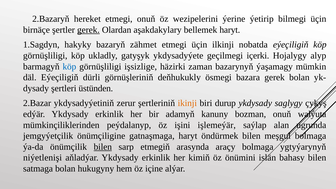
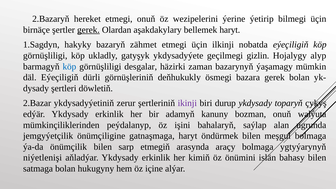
içerki: içerki -> gizlin (258, 56)
işsizlige: işsizlige -> desgalar (141, 67)
üstünden: üstünden -> döwletiň (96, 88)
ikinji colour: orange -> purple (187, 103)
saglygy: saglygy -> toparyň (289, 103)
işlemeýär: işlemeýär -> bahalaryň (217, 125)
bilen underline: present -> none (103, 147)
